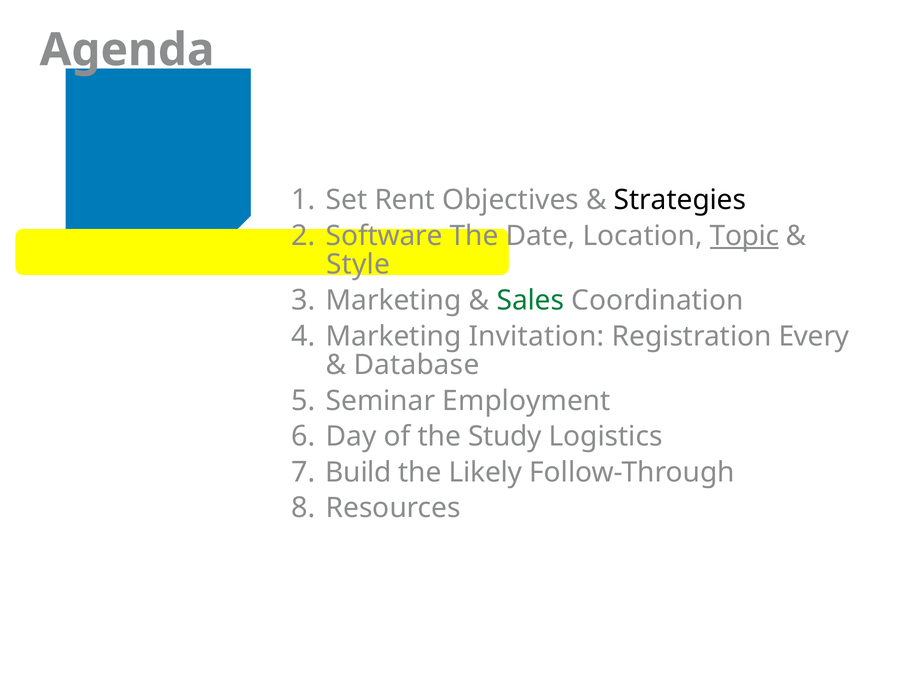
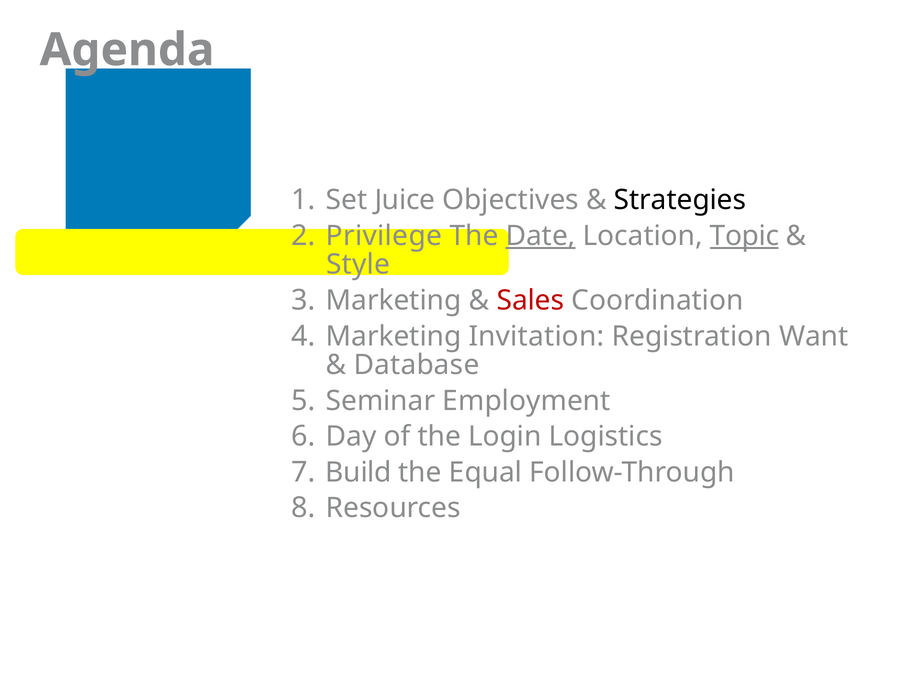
Rent: Rent -> Juice (405, 200)
Software: Software -> Privilege (384, 236)
Date underline: none -> present (540, 236)
Sales colour: green -> red (530, 300)
Every: Every -> Want (814, 336)
Study: Study -> Login (505, 436)
Likely: Likely -> Equal (486, 472)
